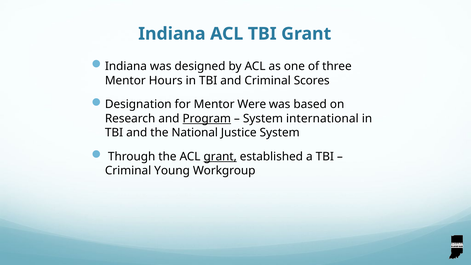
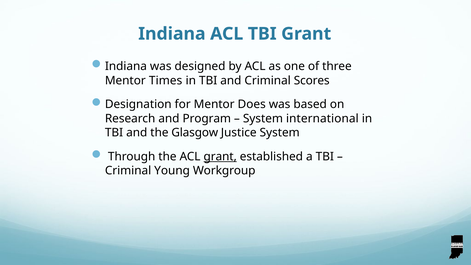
Hours: Hours -> Times (166, 80)
Were: Were -> Does (252, 104)
Program underline: present -> none (207, 119)
National: National -> Glasgow (195, 133)
